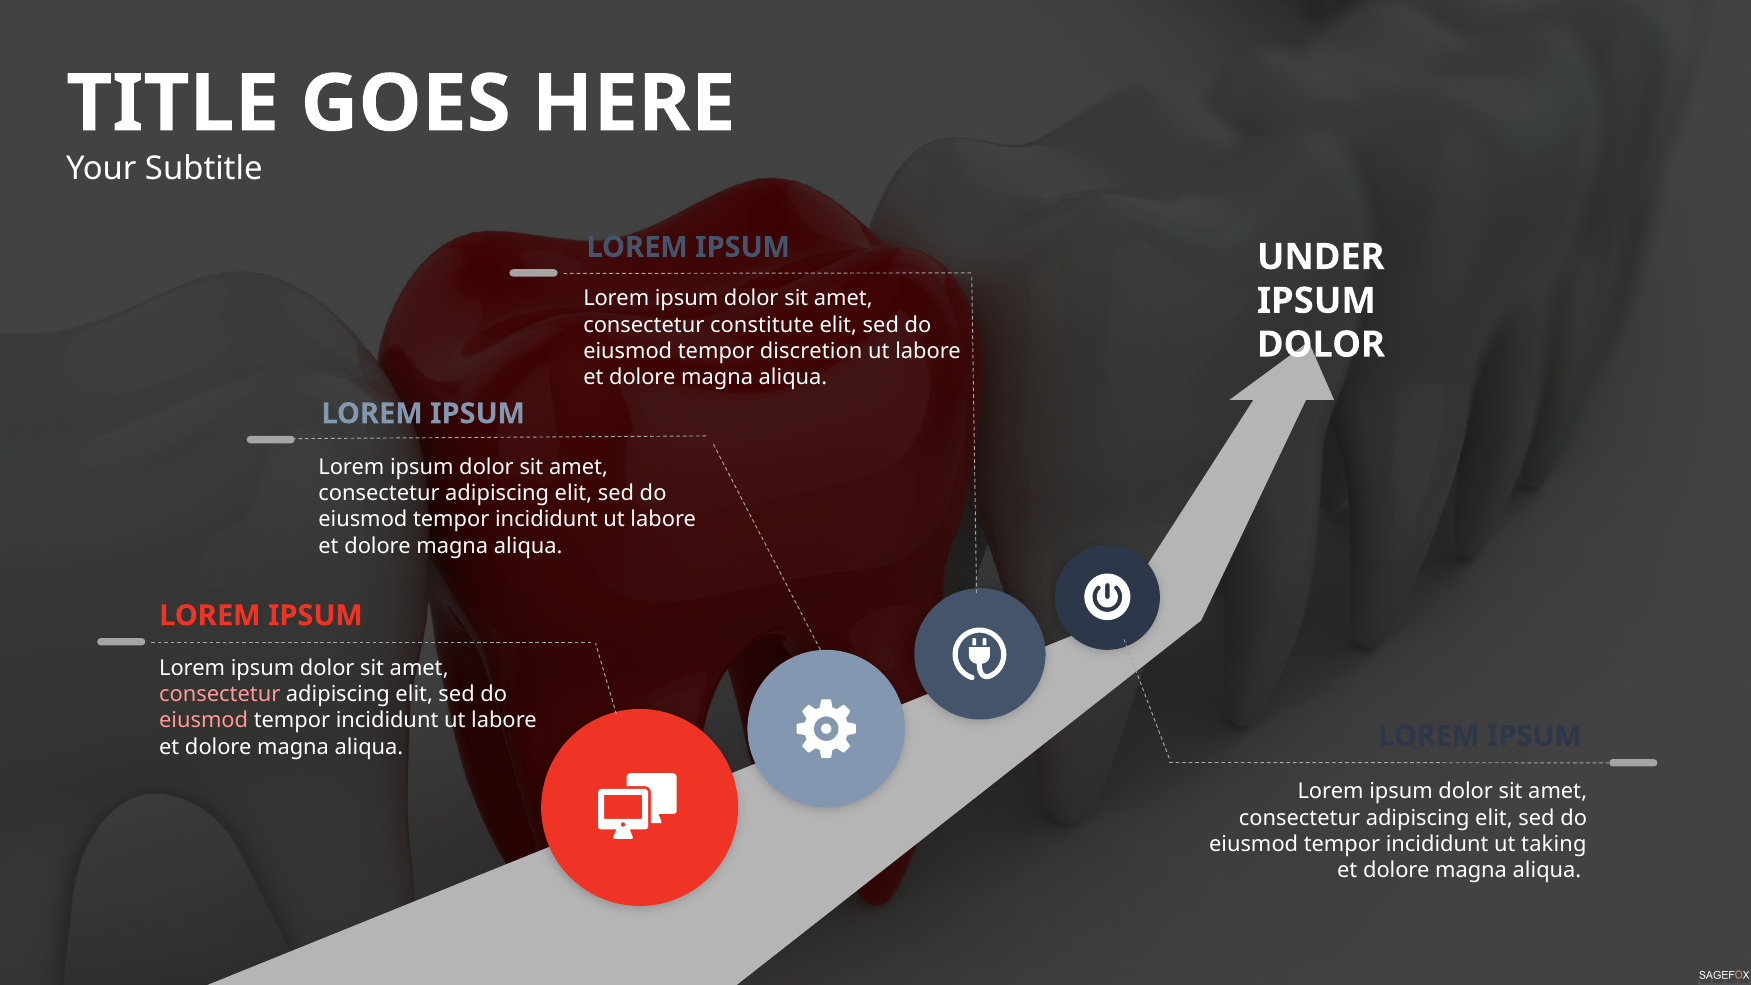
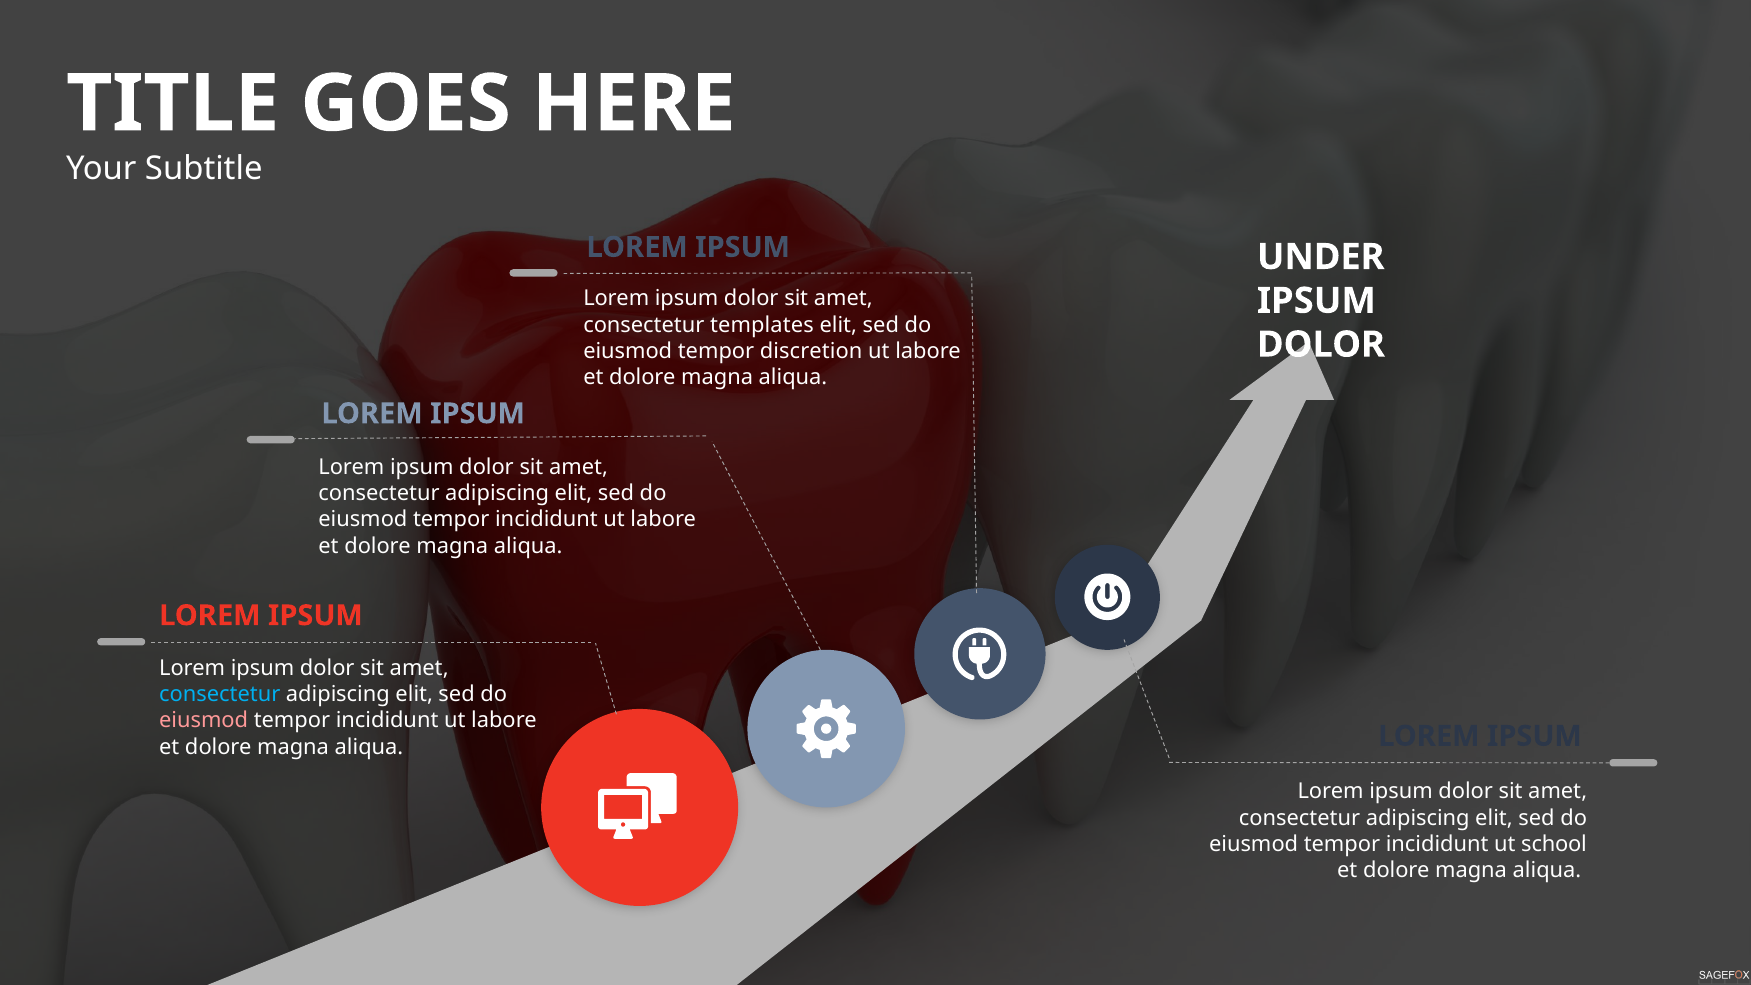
constitute: constitute -> templates (762, 325)
consectetur colour: pink -> light blue (220, 694)
taking: taking -> school (1554, 844)
